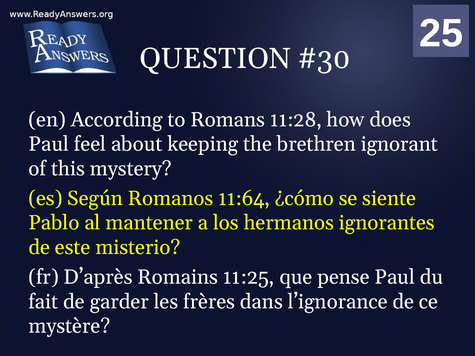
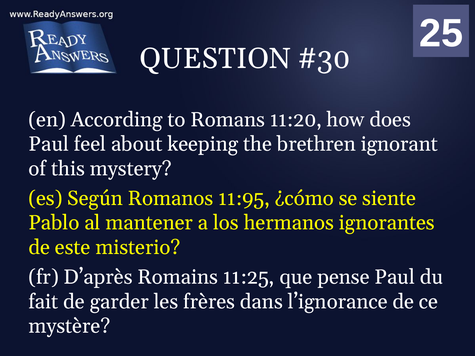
11:28: 11:28 -> 11:20 (296, 120)
11:64: 11:64 -> 11:95 (244, 198)
